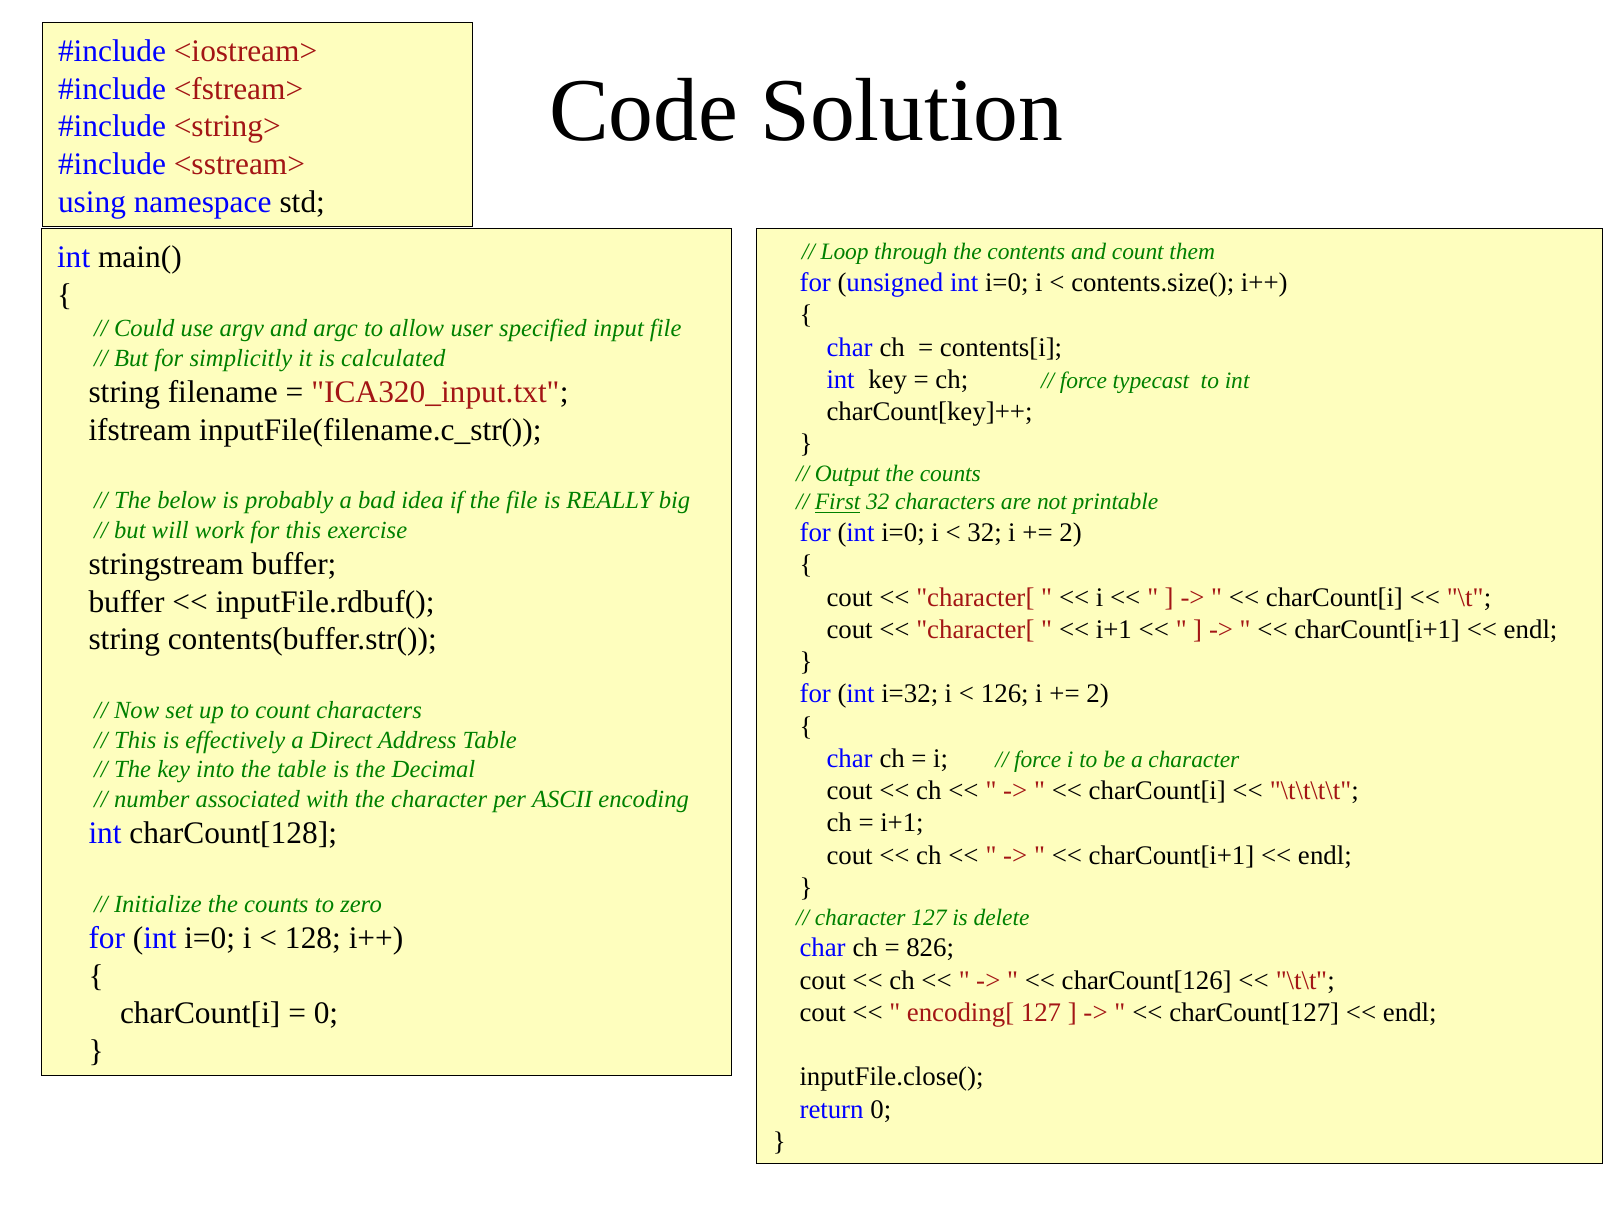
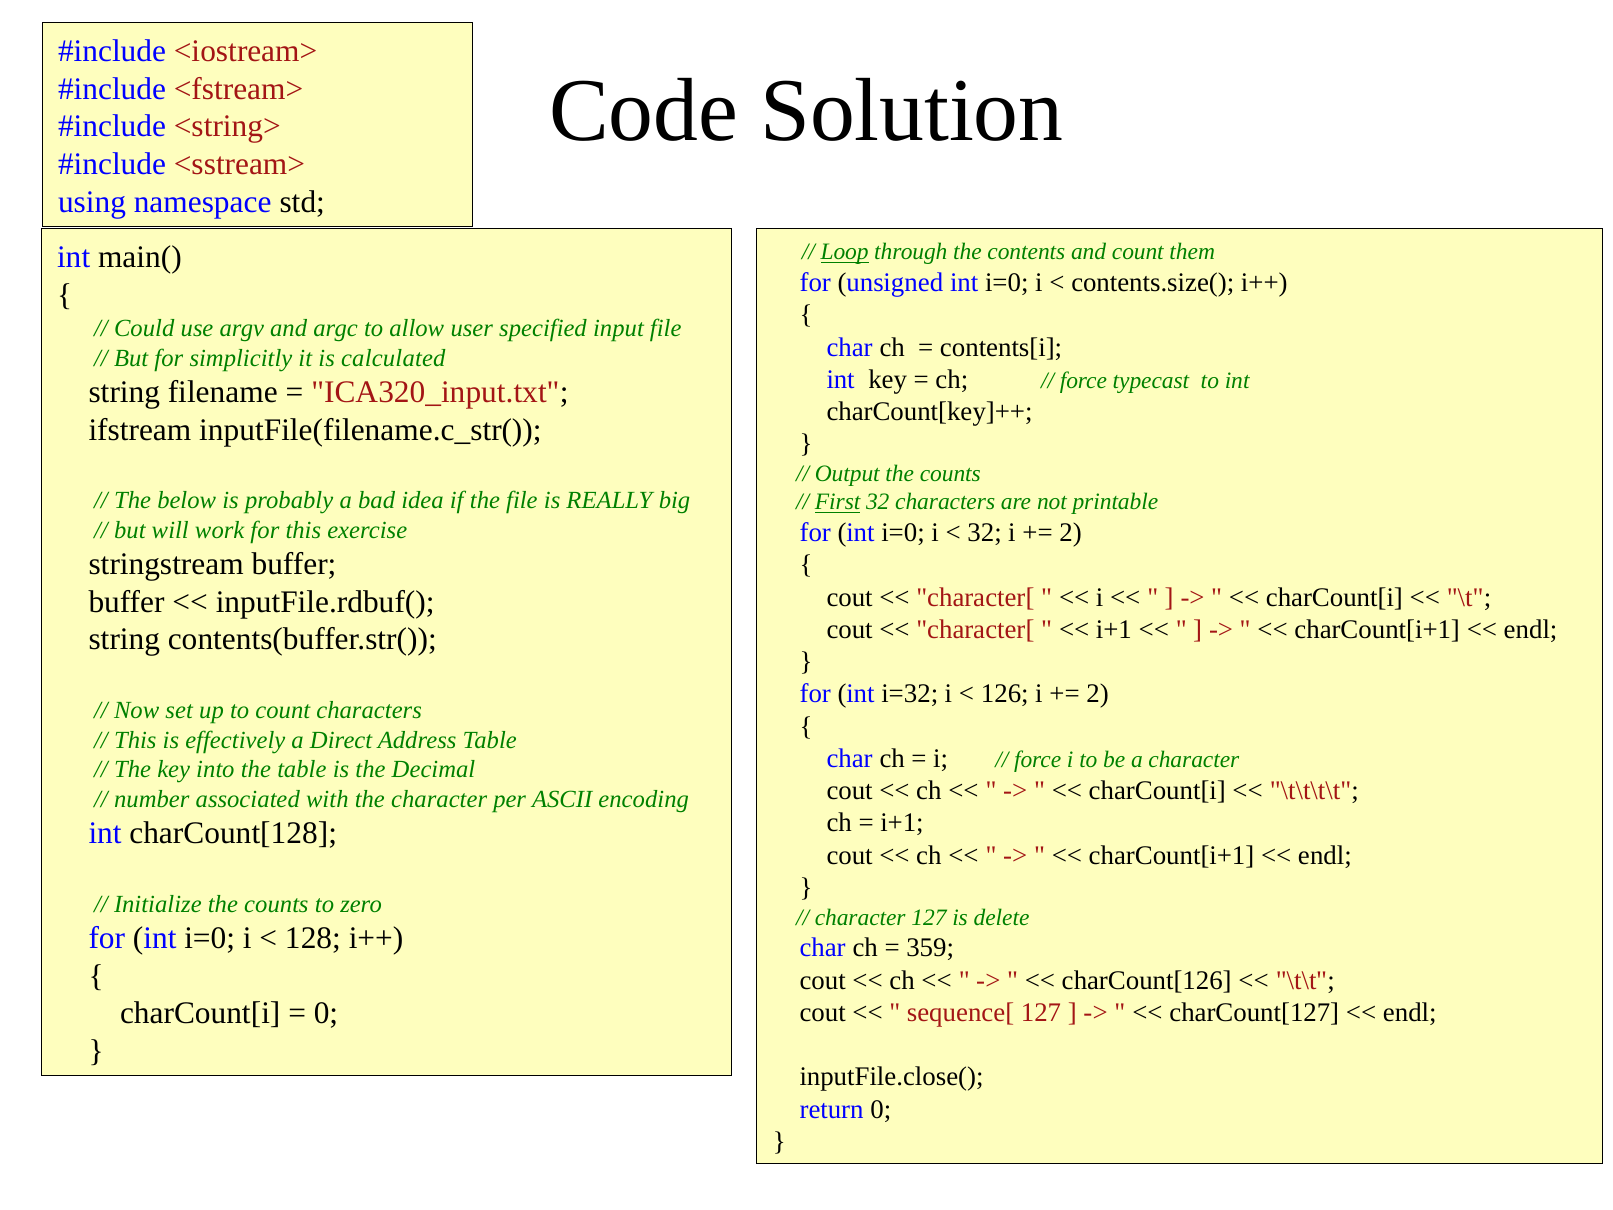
Loop underline: none -> present (845, 252)
826: 826 -> 359 (930, 948)
encoding[: encoding[ -> sequence[ (961, 1012)
